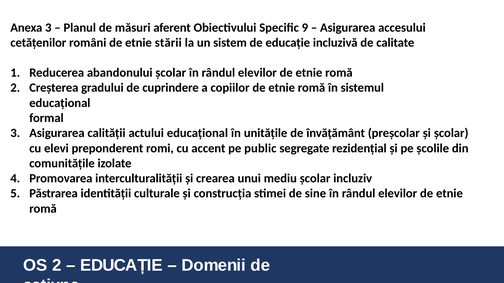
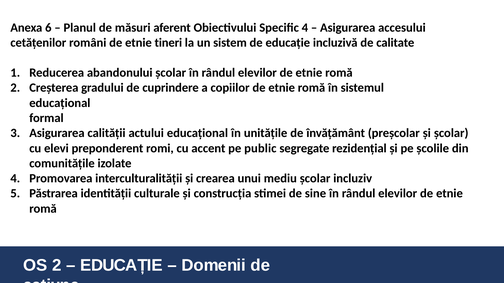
Anexa 3: 3 -> 6 (48, 28)
Specific 9: 9 -> 4 (305, 28)
stării: stării -> tineri (168, 43)
